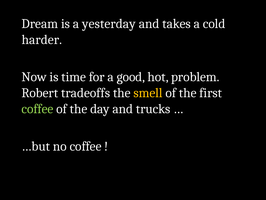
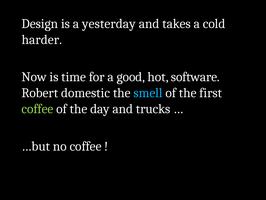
Dream: Dream -> Design (40, 24)
problem: problem -> software (195, 77)
tradeoffs: tradeoffs -> domestic (86, 93)
smell colour: yellow -> light blue (148, 93)
